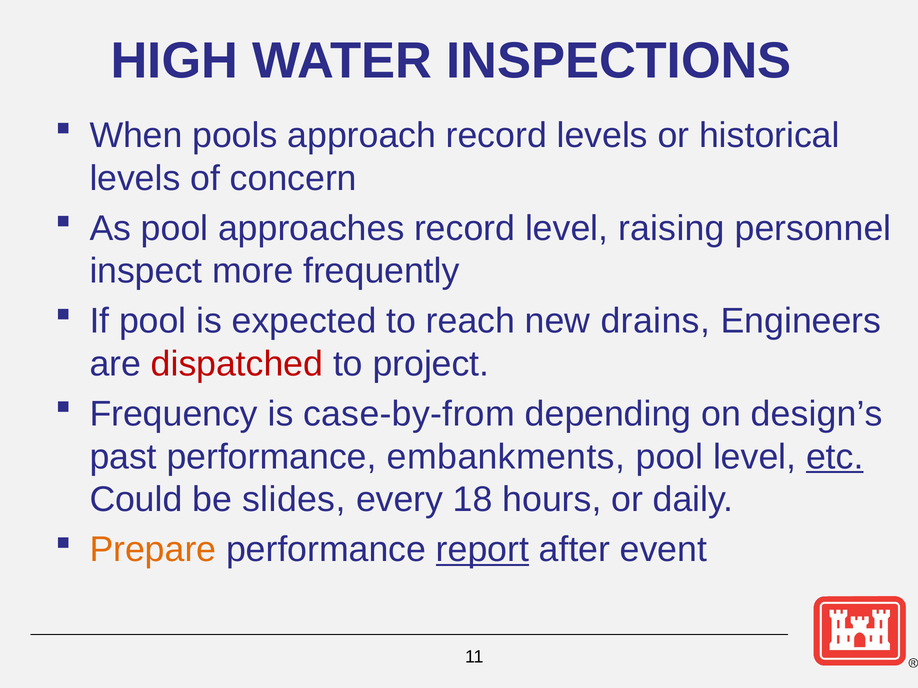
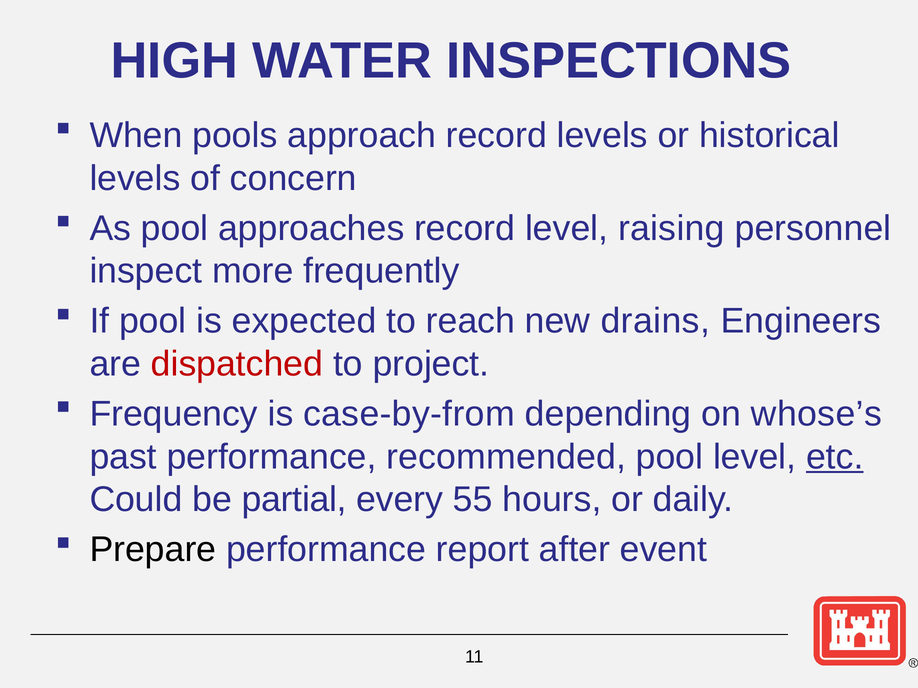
design’s: design’s -> whose’s (816, 414)
embankments: embankments -> recommended (506, 457)
slides: slides -> partial (294, 500)
18: 18 -> 55 (473, 500)
Prepare colour: orange -> black (153, 550)
report underline: present -> none (482, 550)
